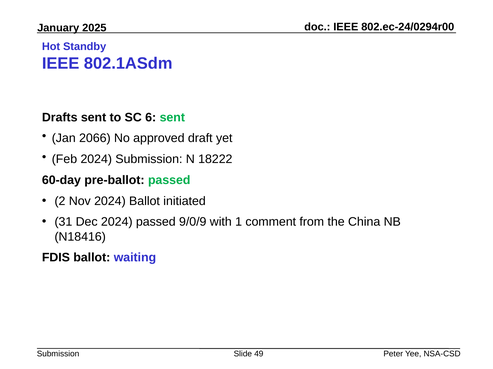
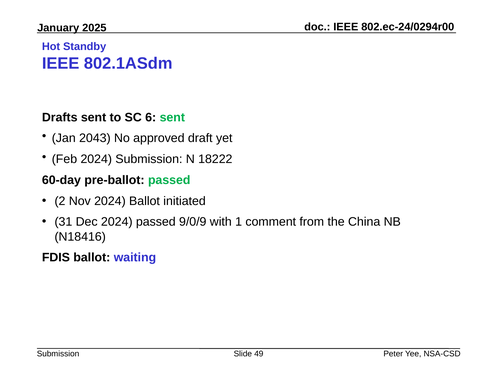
2066: 2066 -> 2043 (95, 139)
